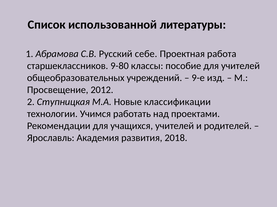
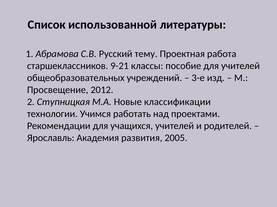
себе: себе -> тему (146, 54)
9-80: 9-80 -> 9-21 (120, 66)
9-е: 9-е -> 3-е (198, 78)
2018: 2018 -> 2005 (176, 138)
